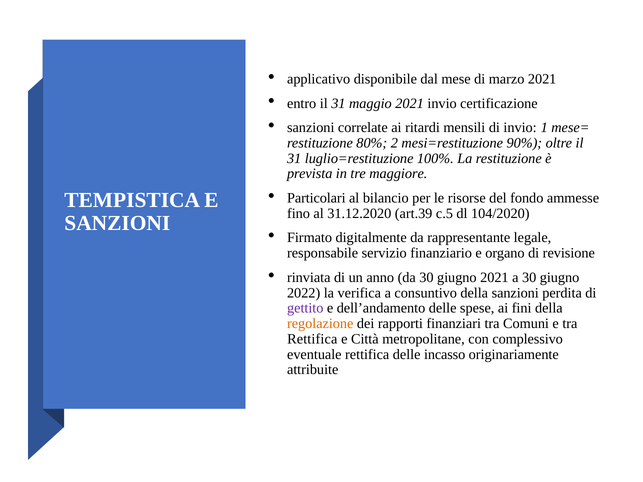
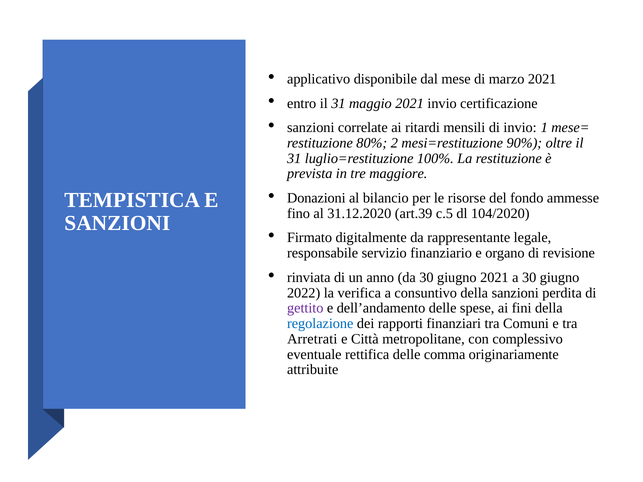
Particolari: Particolari -> Donazioni (316, 198)
regolazione colour: orange -> blue (320, 324)
Rettifica: Rettifica -> Arretrati (312, 339)
incasso: incasso -> comma (445, 355)
